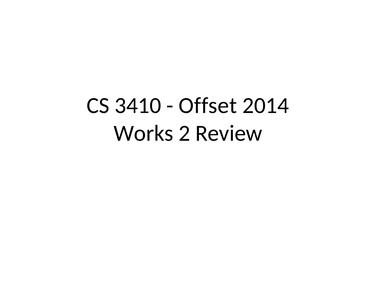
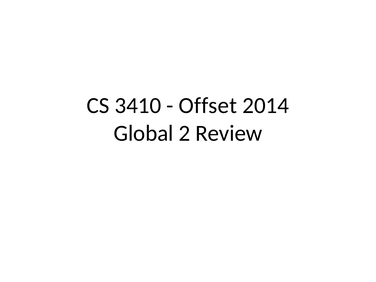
Works: Works -> Global (144, 133)
